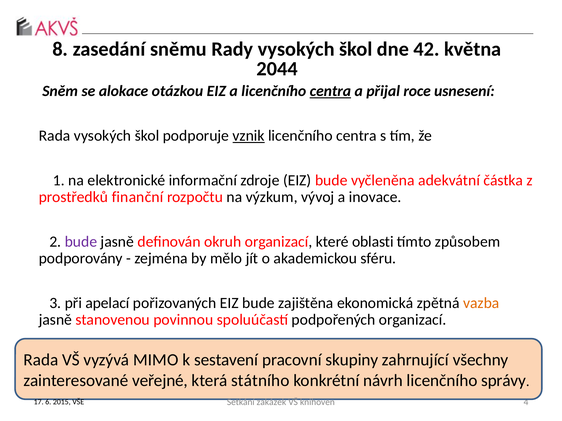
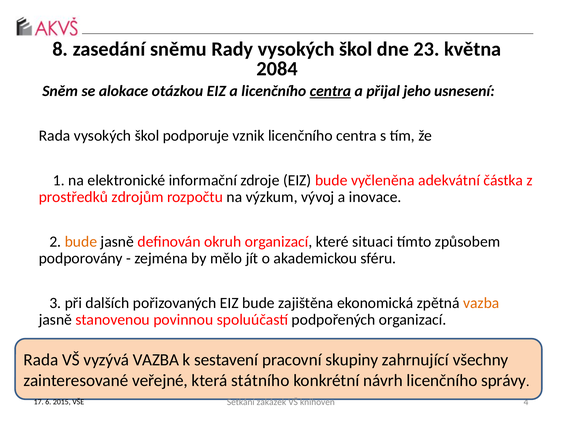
42: 42 -> 23 (426, 49)
2044: 2044 -> 2084 (277, 69)
roce: roce -> jeho (417, 91)
vznik underline: present -> none (249, 136)
finanční: finanční -> zdrojům (138, 197)
bude colour: purple -> orange (81, 242)
oblasti: oblasti -> situaci (373, 242)
apelací: apelací -> dalších (107, 303)
vyzývá MIMO: MIMO -> VAZBA (156, 360)
